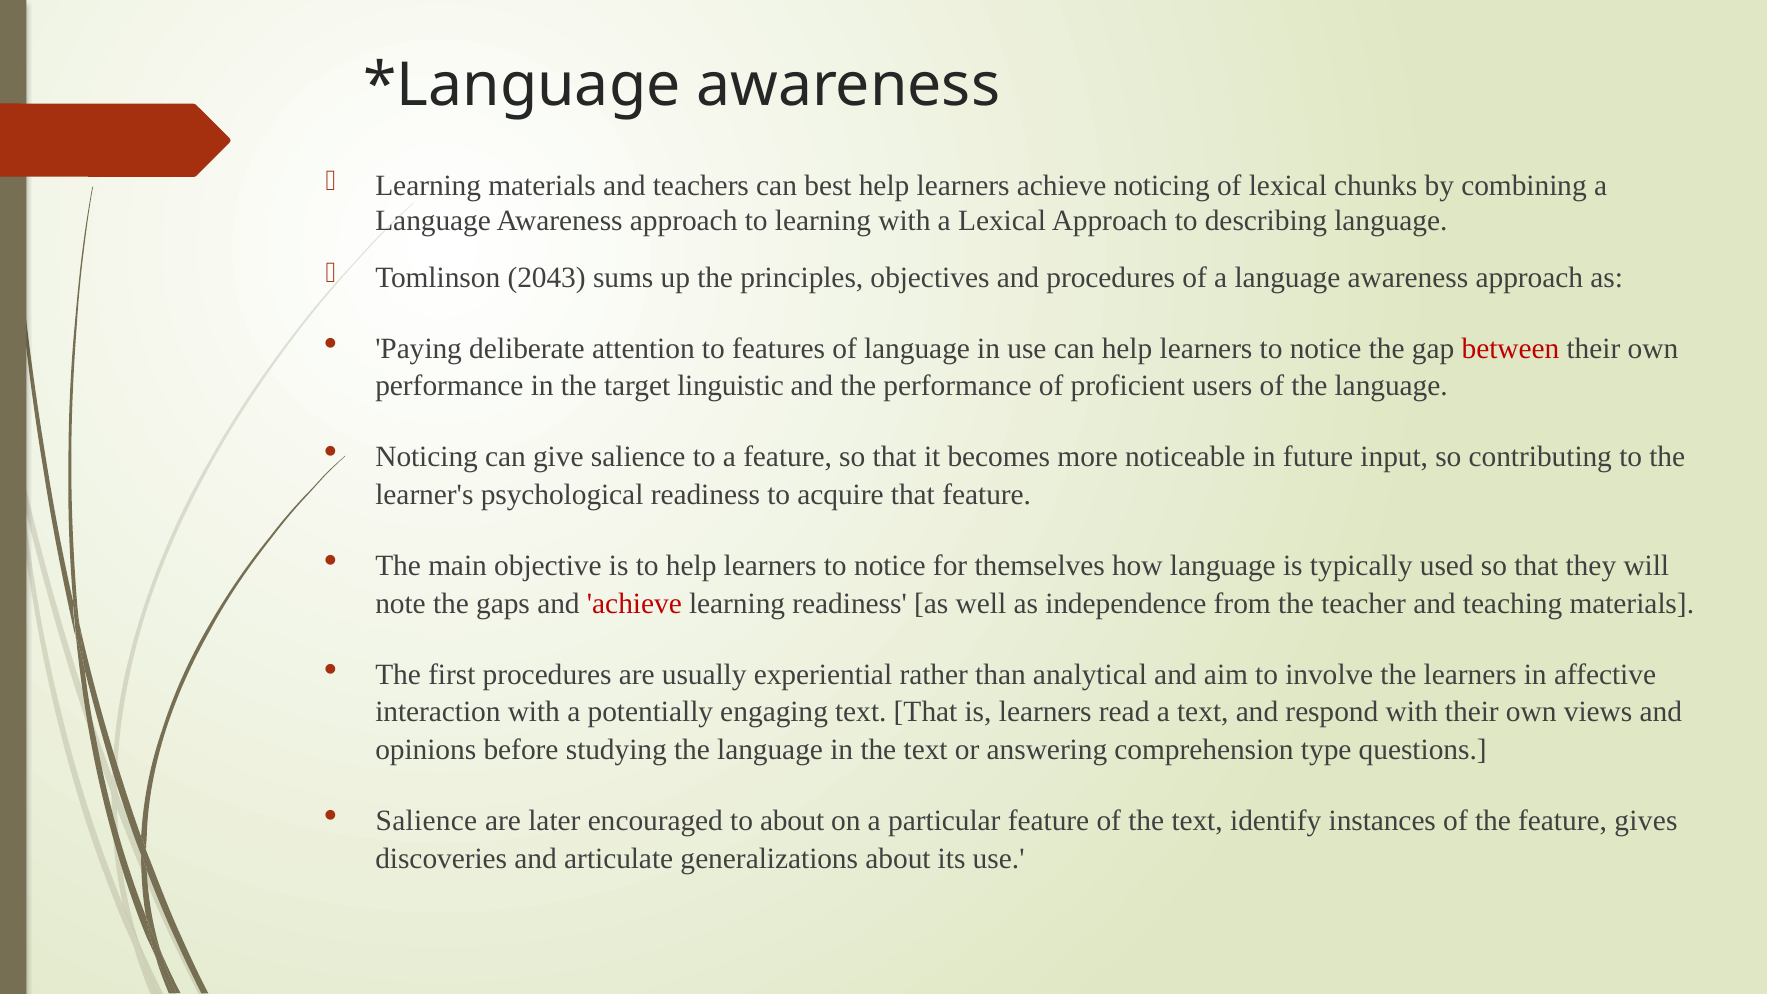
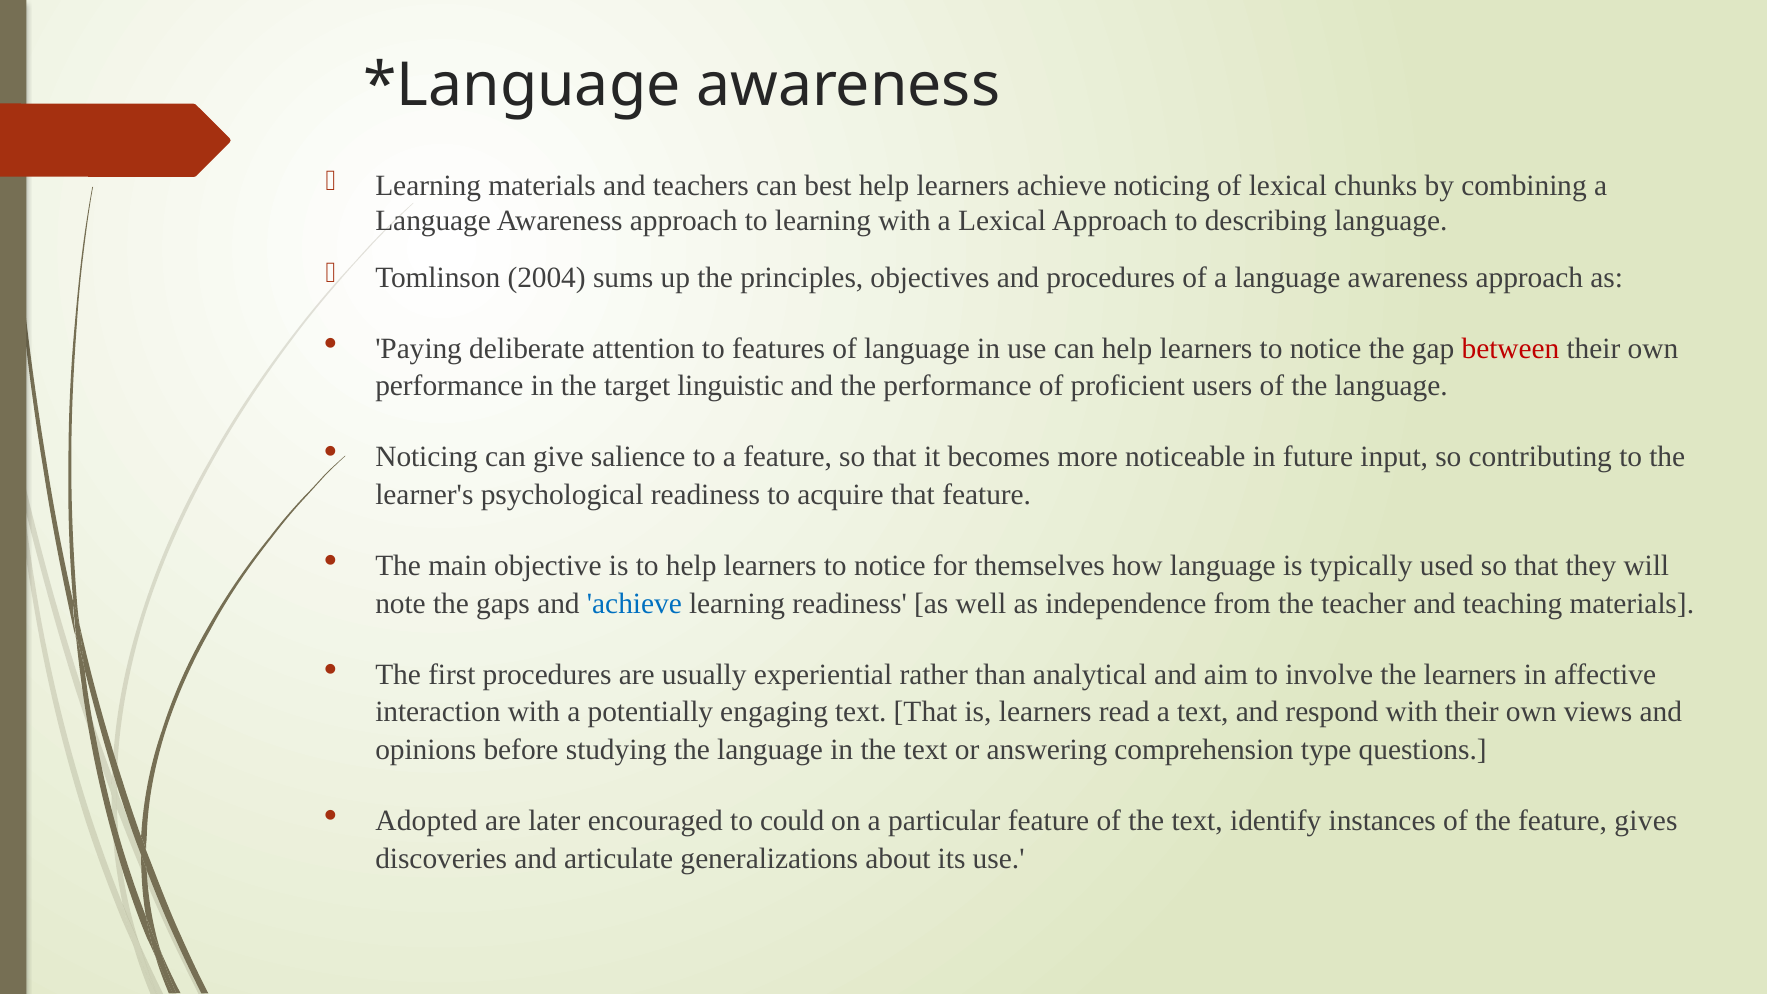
2043: 2043 -> 2004 (547, 277)
achieve colour: red -> blue (634, 603)
Salience: Salience -> Adopted (427, 821)
to about: about -> could (792, 821)
